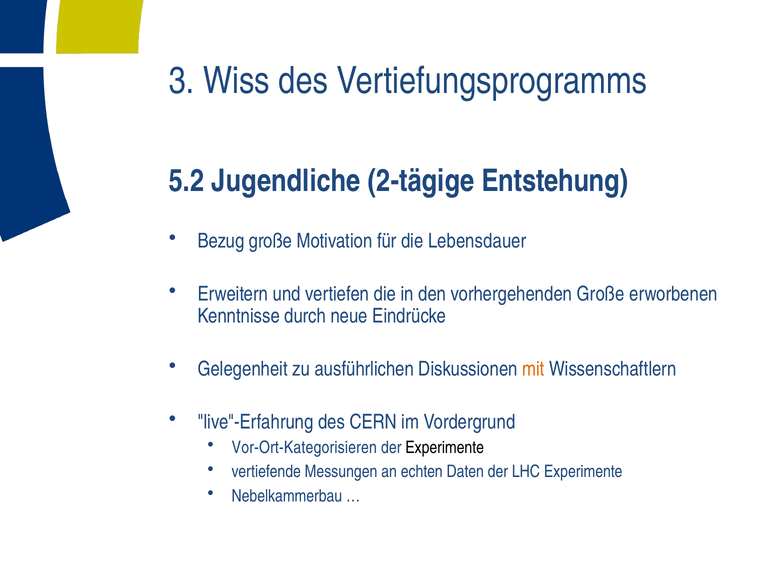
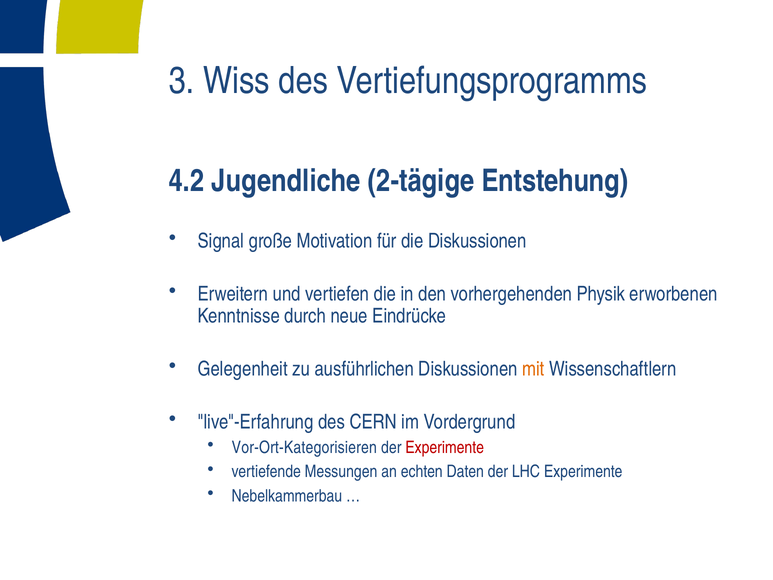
5.2: 5.2 -> 4.2 (187, 181)
Bezug: Bezug -> Signal (221, 241)
die Lebensdauer: Lebensdauer -> Diskussionen (477, 241)
vorhergehenden Große: Große -> Physik (601, 294)
Experimente colour: black -> red (445, 447)
